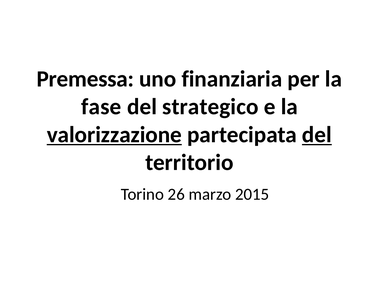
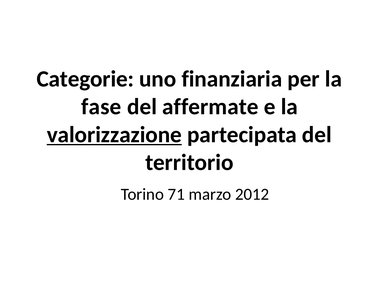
Premessa: Premessa -> Categorie (85, 79)
strategico: strategico -> affermate (210, 106)
del underline: present -> none (317, 134)
26: 26 -> 71 (176, 194)
2015: 2015 -> 2012 (252, 194)
